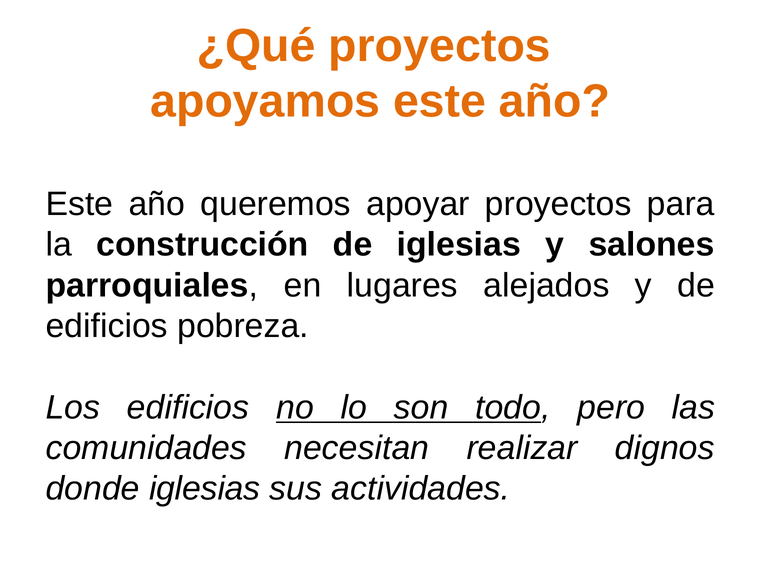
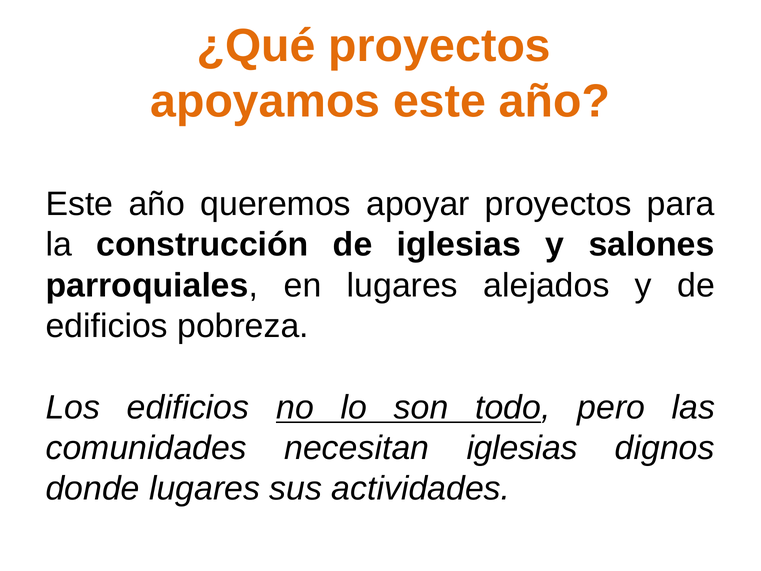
necesitan realizar: realizar -> iglesias (522, 448)
donde iglesias: iglesias -> lugares (205, 488)
